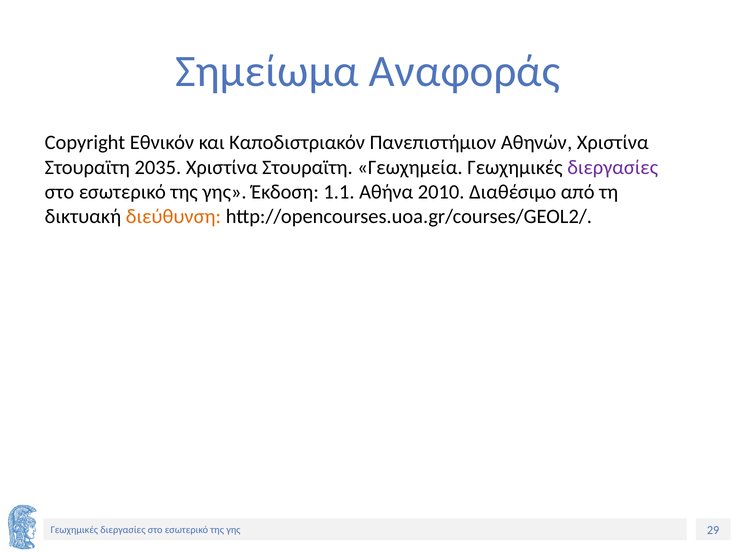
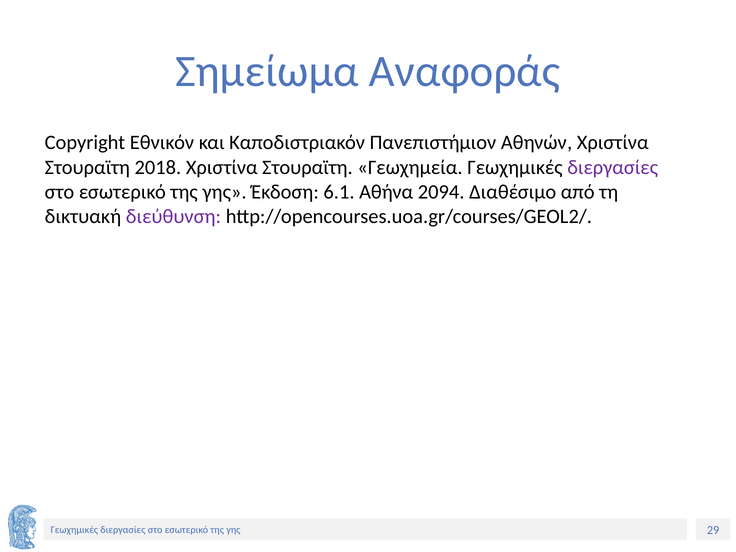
2035: 2035 -> 2018 (158, 167)
1.1: 1.1 -> 6.1 (339, 192)
2010: 2010 -> 2094 (441, 192)
διεύθυνση colour: orange -> purple (173, 216)
